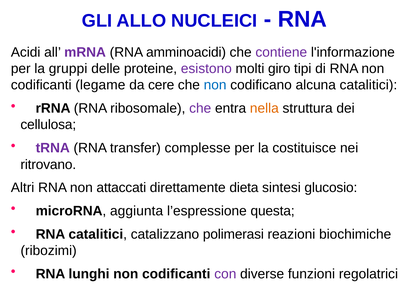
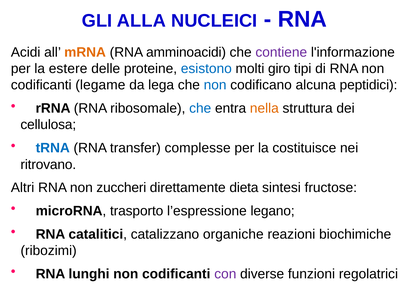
ALLO: ALLO -> ALLA (141, 21)
mRNA colour: purple -> orange (85, 52)
gruppi: gruppi -> estere (68, 69)
esistono colour: purple -> blue (206, 69)
cere: cere -> lega (161, 85)
alcuna catalitici: catalitici -> peptidici (369, 85)
che colour: purple -> blue (200, 108)
tRNA colour: purple -> blue (53, 148)
attaccati: attaccati -> zuccheri (121, 187)
glucosio: glucosio -> fructose (331, 187)
aggiunta: aggiunta -> trasporto (137, 211)
questa: questa -> legano (273, 211)
polimerasi: polimerasi -> organiche (233, 234)
